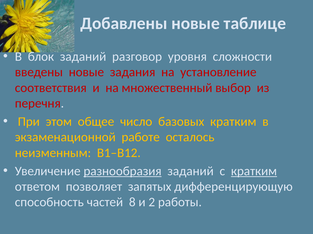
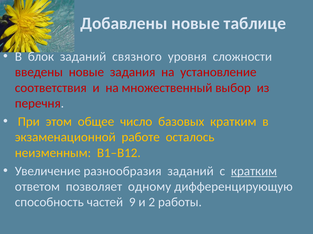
разговор: разговор -> связного (137, 57)
разнообразия underline: present -> none (123, 172)
запятых: запятых -> одному (150, 187)
8: 8 -> 9 (132, 203)
